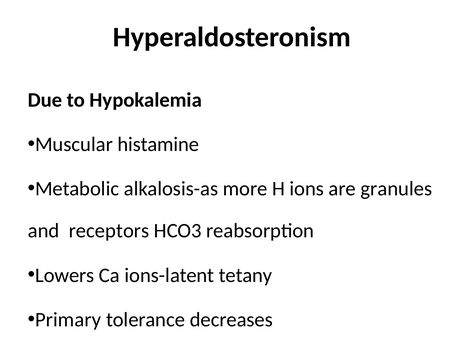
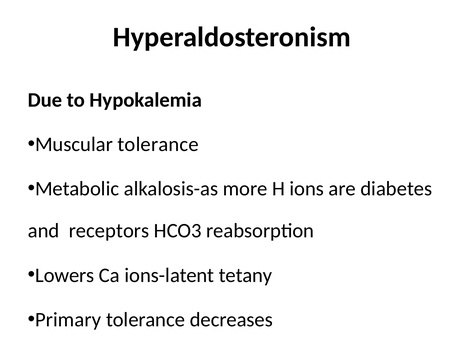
Muscular histamine: histamine -> tolerance (158, 144)
granules: granules -> diabetes (396, 189)
